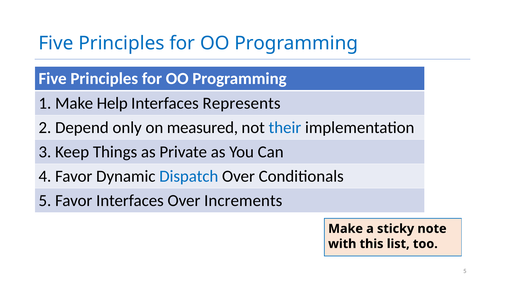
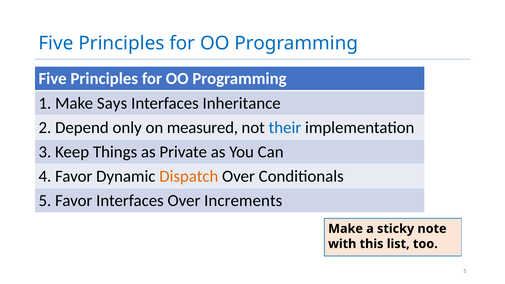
Help: Help -> Says (112, 103)
Represents: Represents -> Inheritance (242, 103)
Dispatch colour: blue -> orange (189, 176)
